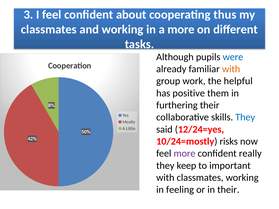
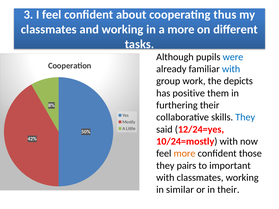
with colour: orange -> blue (231, 69)
helpful: helpful -> depicts (238, 81)
risks: risks -> with (229, 142)
more colour: purple -> orange (185, 154)
really: really -> those (250, 154)
keep: keep -> pairs (186, 166)
feeling: feeling -> similar (180, 190)
